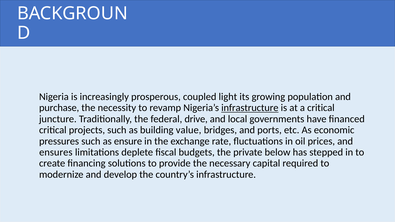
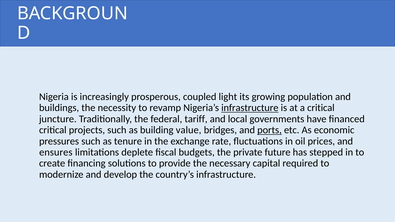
purchase: purchase -> buildings (59, 108)
drive: drive -> tariff (196, 119)
ports underline: none -> present (269, 130)
ensure: ensure -> tenure (128, 141)
below: below -> future (278, 152)
